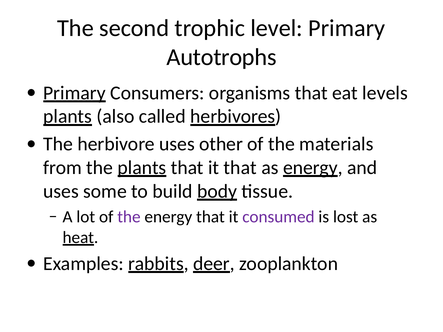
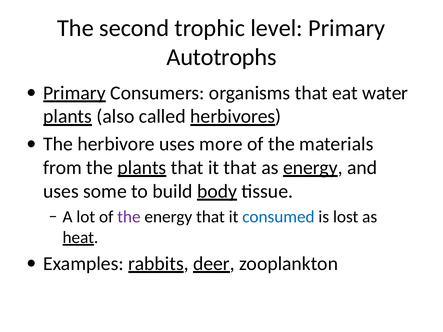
levels: levels -> water (385, 93)
other: other -> more (221, 144)
consumed colour: purple -> blue (278, 217)
